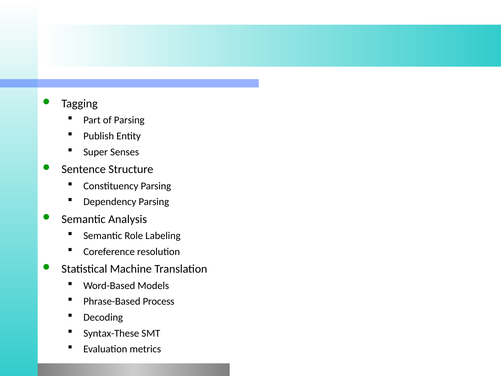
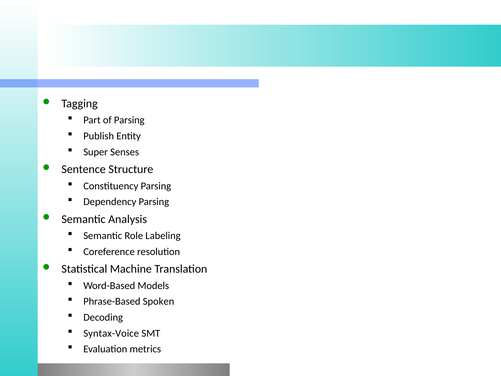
Process: Process -> Spoken (159, 301)
Syntax-These: Syntax-These -> Syntax-Voice (111, 333)
